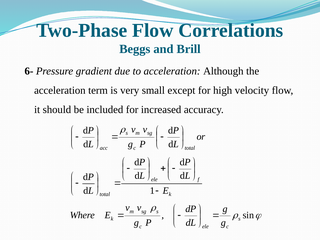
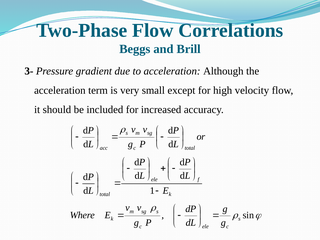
6-: 6- -> 3- (29, 71)
